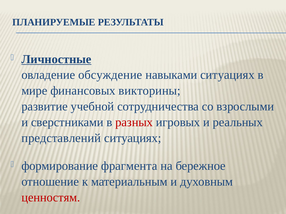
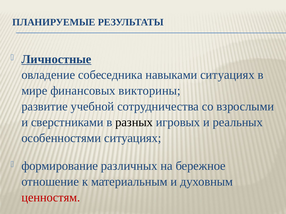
обсуждение: обсуждение -> собеседника (110, 75)
разных colour: red -> black (134, 123)
представлений: представлений -> особенностями (61, 138)
фрагмента: фрагмента -> различных (129, 166)
